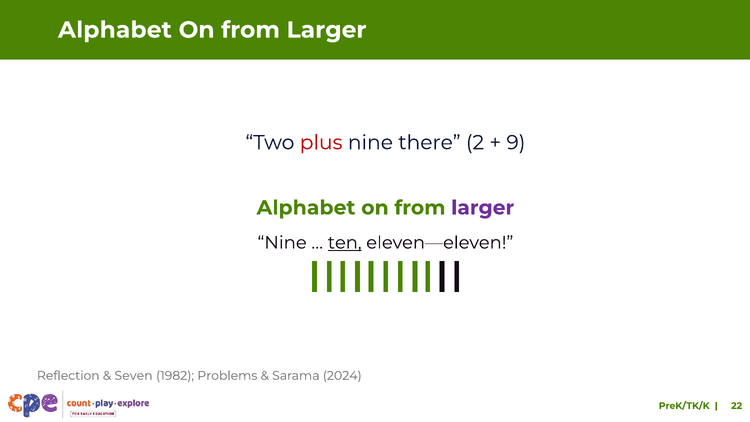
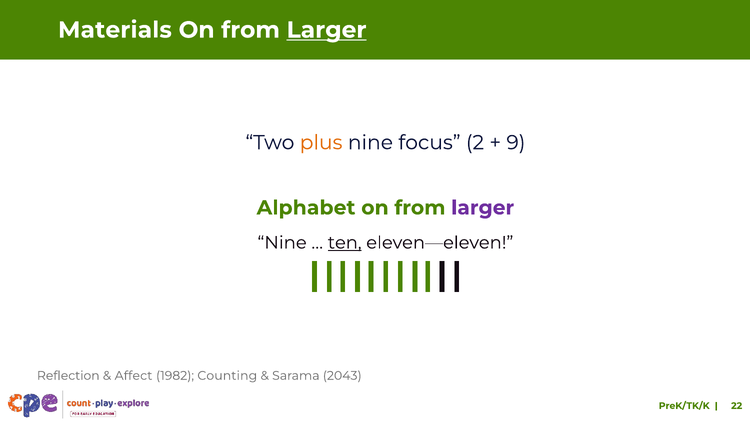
Alphabet: Alphabet -> Materials (115, 30)
Larger underline: none -> present (327, 30)
plus colour: red -> orange (321, 143)
there: there -> focus (429, 143)
Seven: Seven -> Affect (133, 376)
Problems: Problems -> Counting (227, 376)
2024: 2024 -> 2043 (342, 376)
